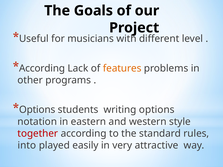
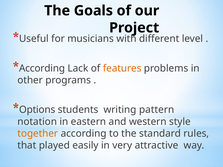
writing options: options -> pattern (157, 110)
together colour: red -> orange (38, 134)
into: into -> that (27, 146)
